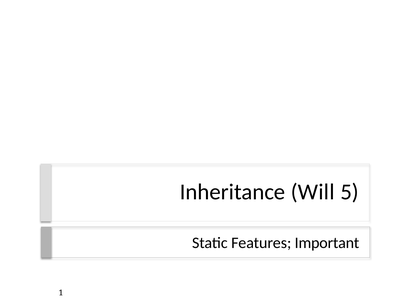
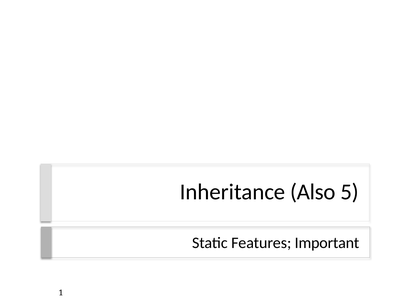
Will: Will -> Also (313, 192)
